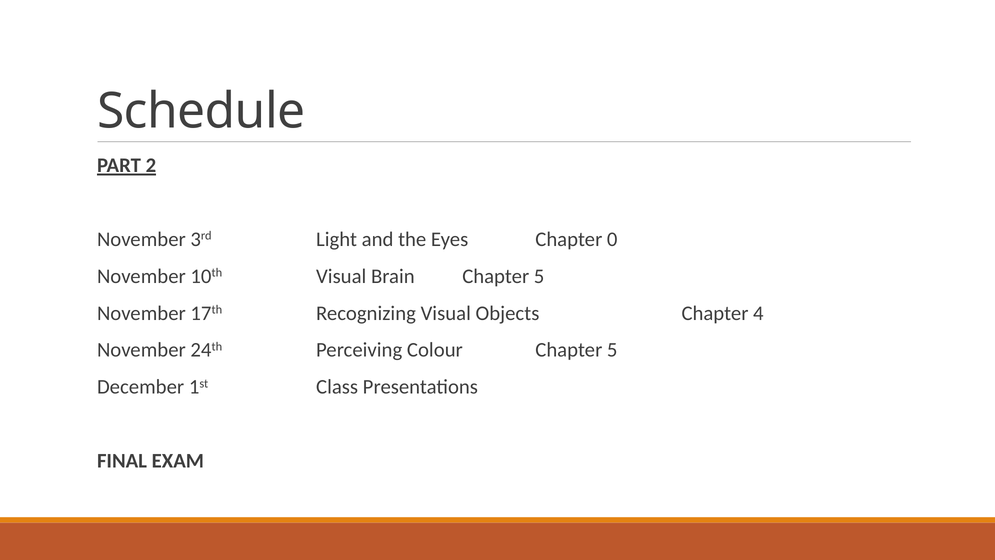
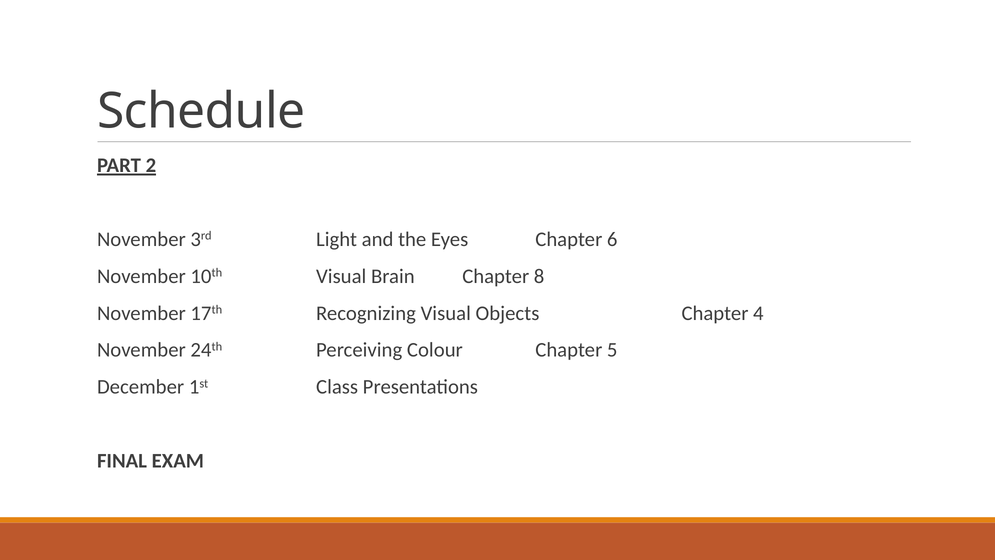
0: 0 -> 6 (612, 239)
Brain Chapter 5: 5 -> 8 (539, 276)
